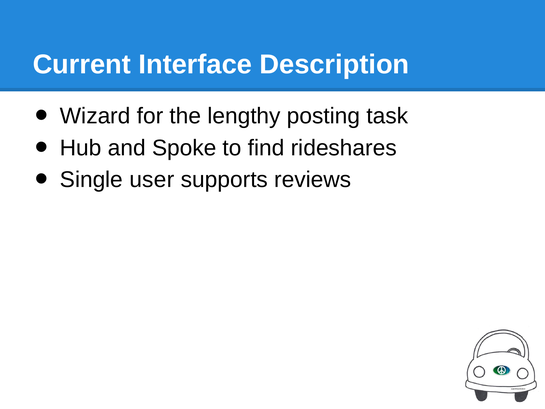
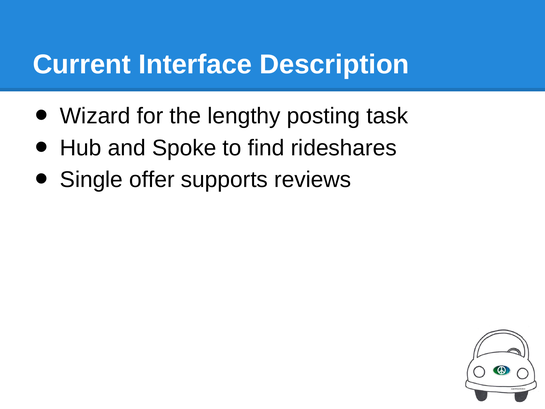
user: user -> offer (152, 180)
